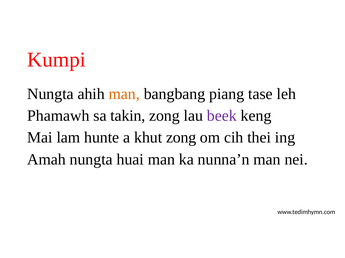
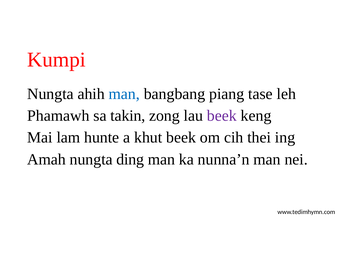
man colour: orange -> blue (124, 94)
khut zong: zong -> beek (181, 138)
huai: huai -> ding (130, 160)
